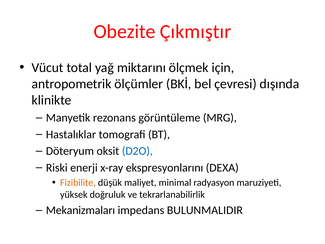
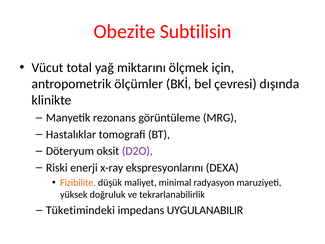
Çıkmıştır: Çıkmıştır -> Subtilisin (196, 31)
D2O colour: blue -> purple (137, 151)
Mekanizmaları: Mekanizmaları -> Tüketimindeki (80, 210)
BULUNMALIDIR: BULUNMALIDIR -> UYGULANABILIR (205, 210)
